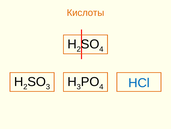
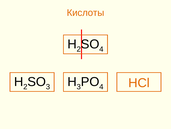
HCl colour: blue -> orange (139, 82)
